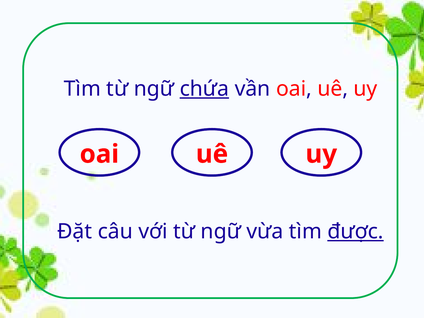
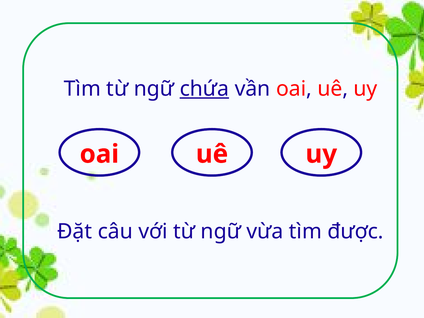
được underline: present -> none (356, 231)
